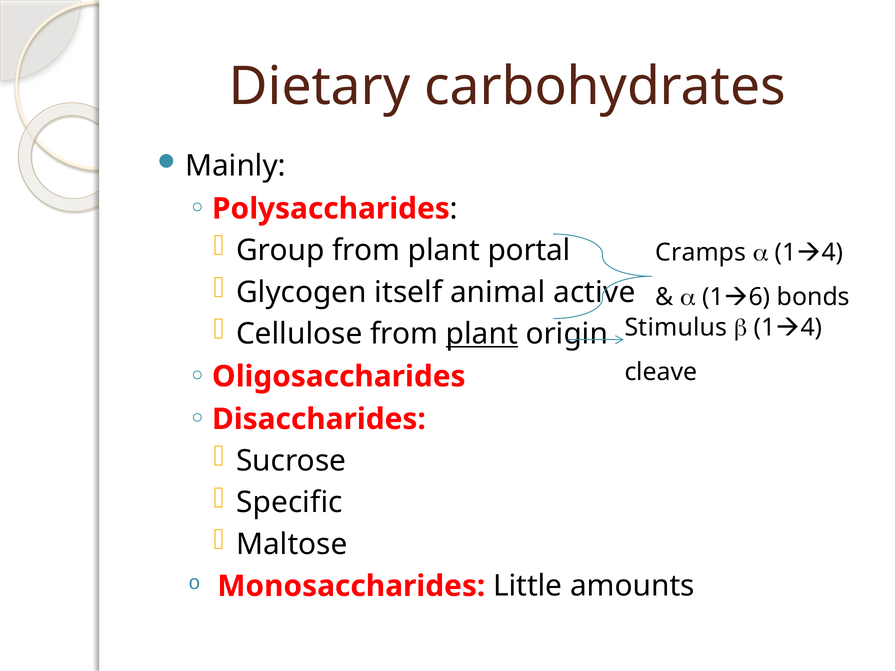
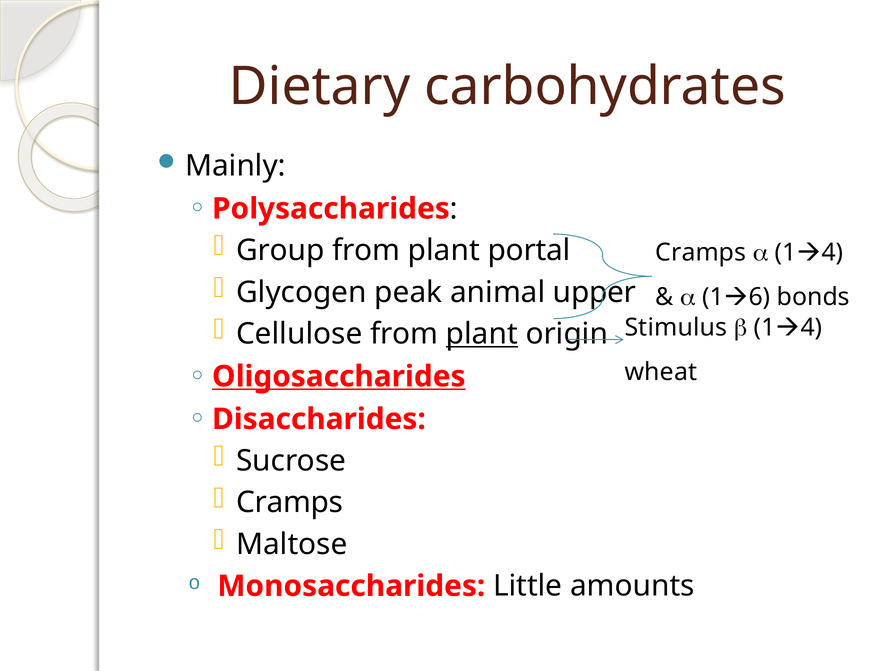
itself: itself -> peak (408, 292)
active: active -> upper (594, 292)
Oligosaccharides underline: none -> present (339, 377)
cleave: cleave -> wheat (661, 372)
Specific: Specific -> Cramps (290, 503)
